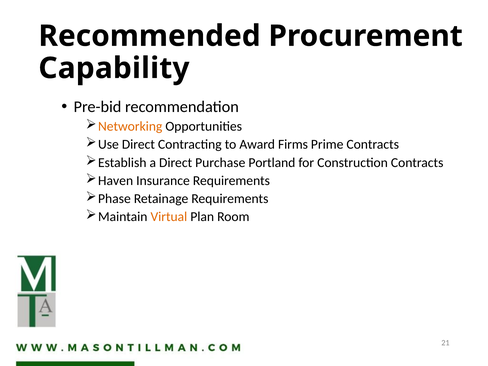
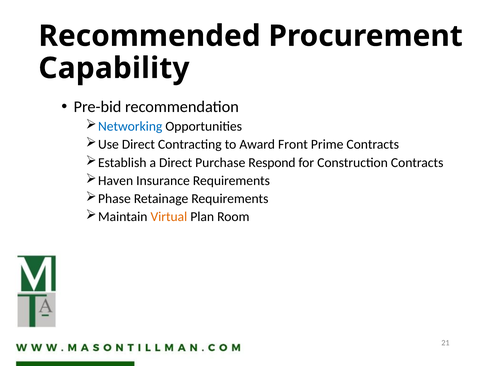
Networking colour: orange -> blue (130, 126)
Firms: Firms -> Front (293, 144)
Portland: Portland -> Respond (272, 163)
